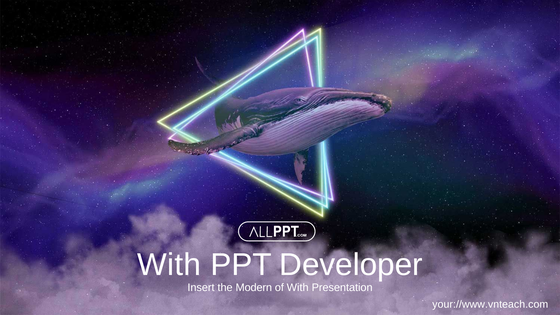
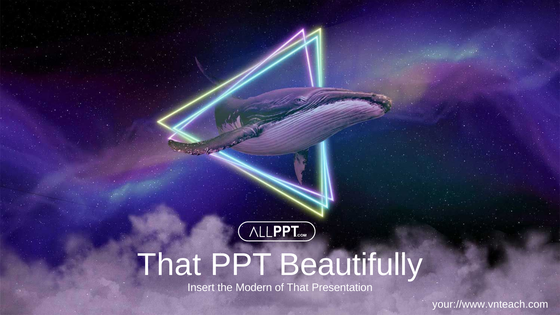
With: With -> That (169, 265)
Developer: Developer -> Beautifully (351, 265)
of With: With -> That (298, 287)
